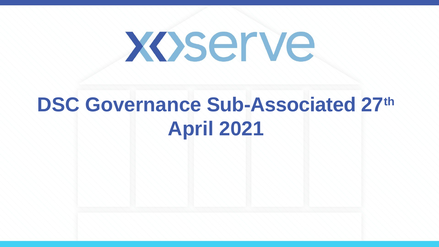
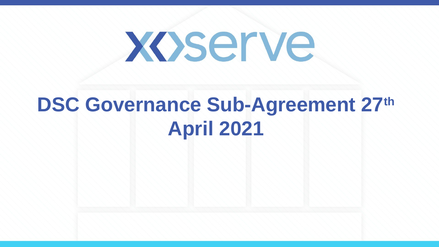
Sub-Associated: Sub-Associated -> Sub-Agreement (281, 105)
